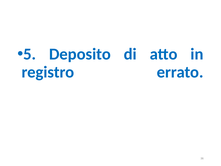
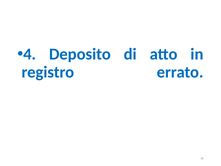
5: 5 -> 4 (30, 54)
